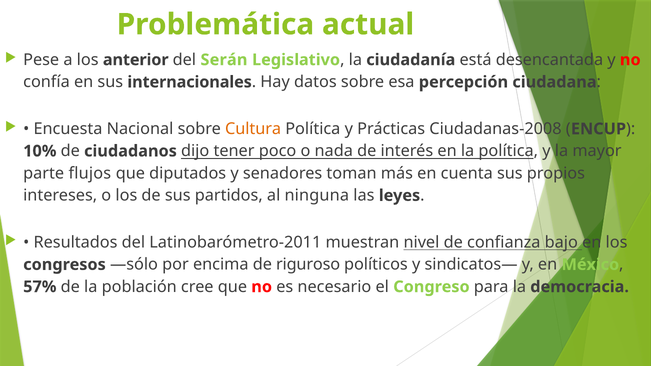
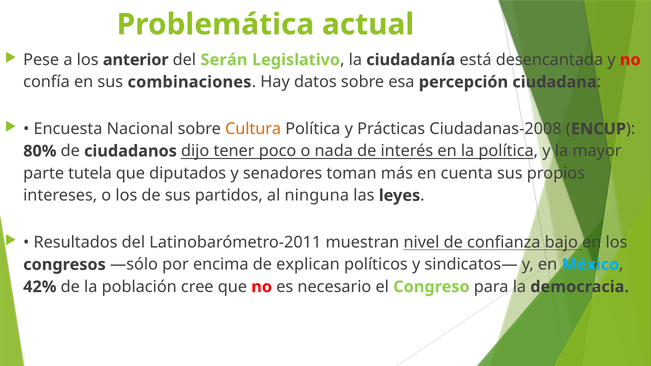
internacionales: internacionales -> combinaciones (189, 82)
10%: 10% -> 80% (40, 151)
flujos: flujos -> tutela (90, 173)
riguroso: riguroso -> explican (308, 265)
México colour: light green -> light blue (590, 265)
57%: 57% -> 42% (40, 287)
